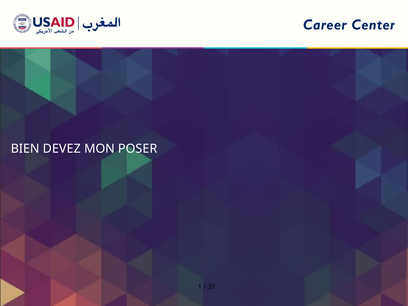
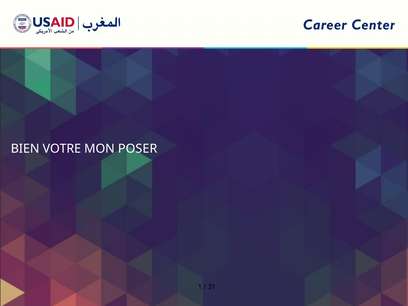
DEVEZ: DEVEZ -> VOTRE (62, 149)
